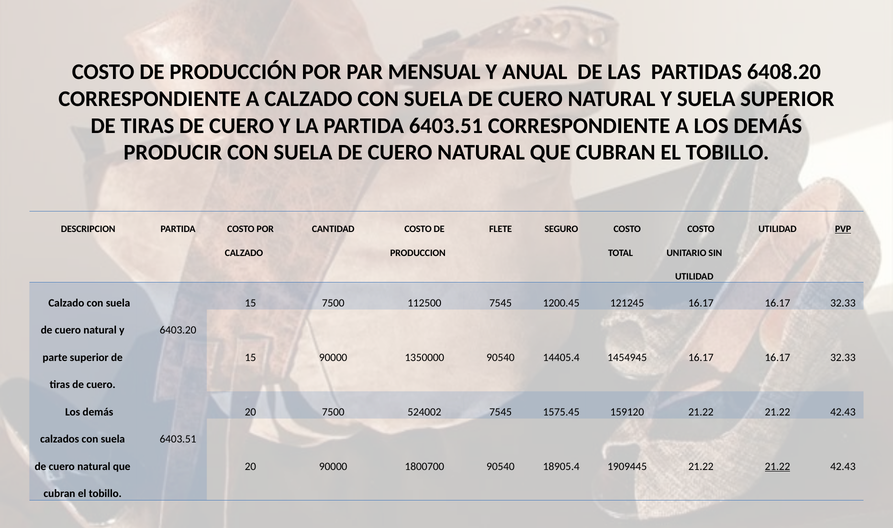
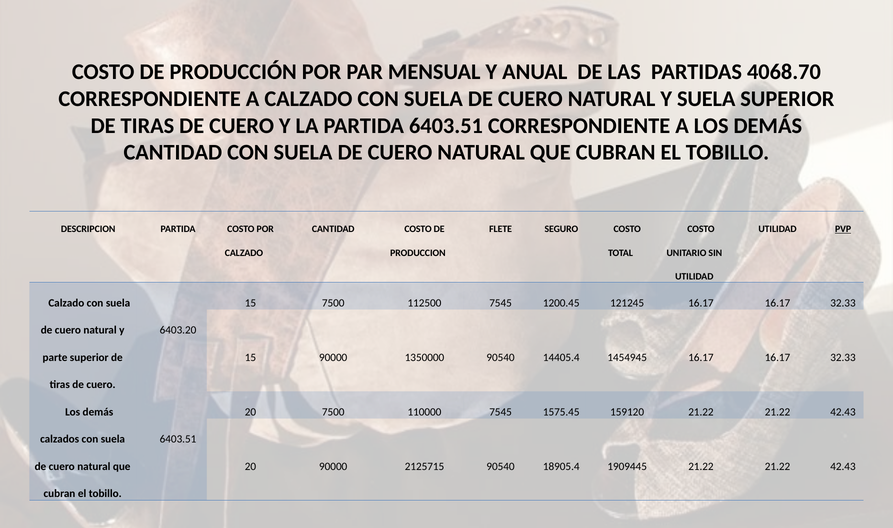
6408.20: 6408.20 -> 4068.70 (784, 72)
PRODUCIR: PRODUCIR -> CANTIDAD (173, 152)
524002: 524002 -> 110000 (424, 411)
1800700: 1800700 -> 2125715 (425, 466)
21.22 underline: present -> none (778, 466)
